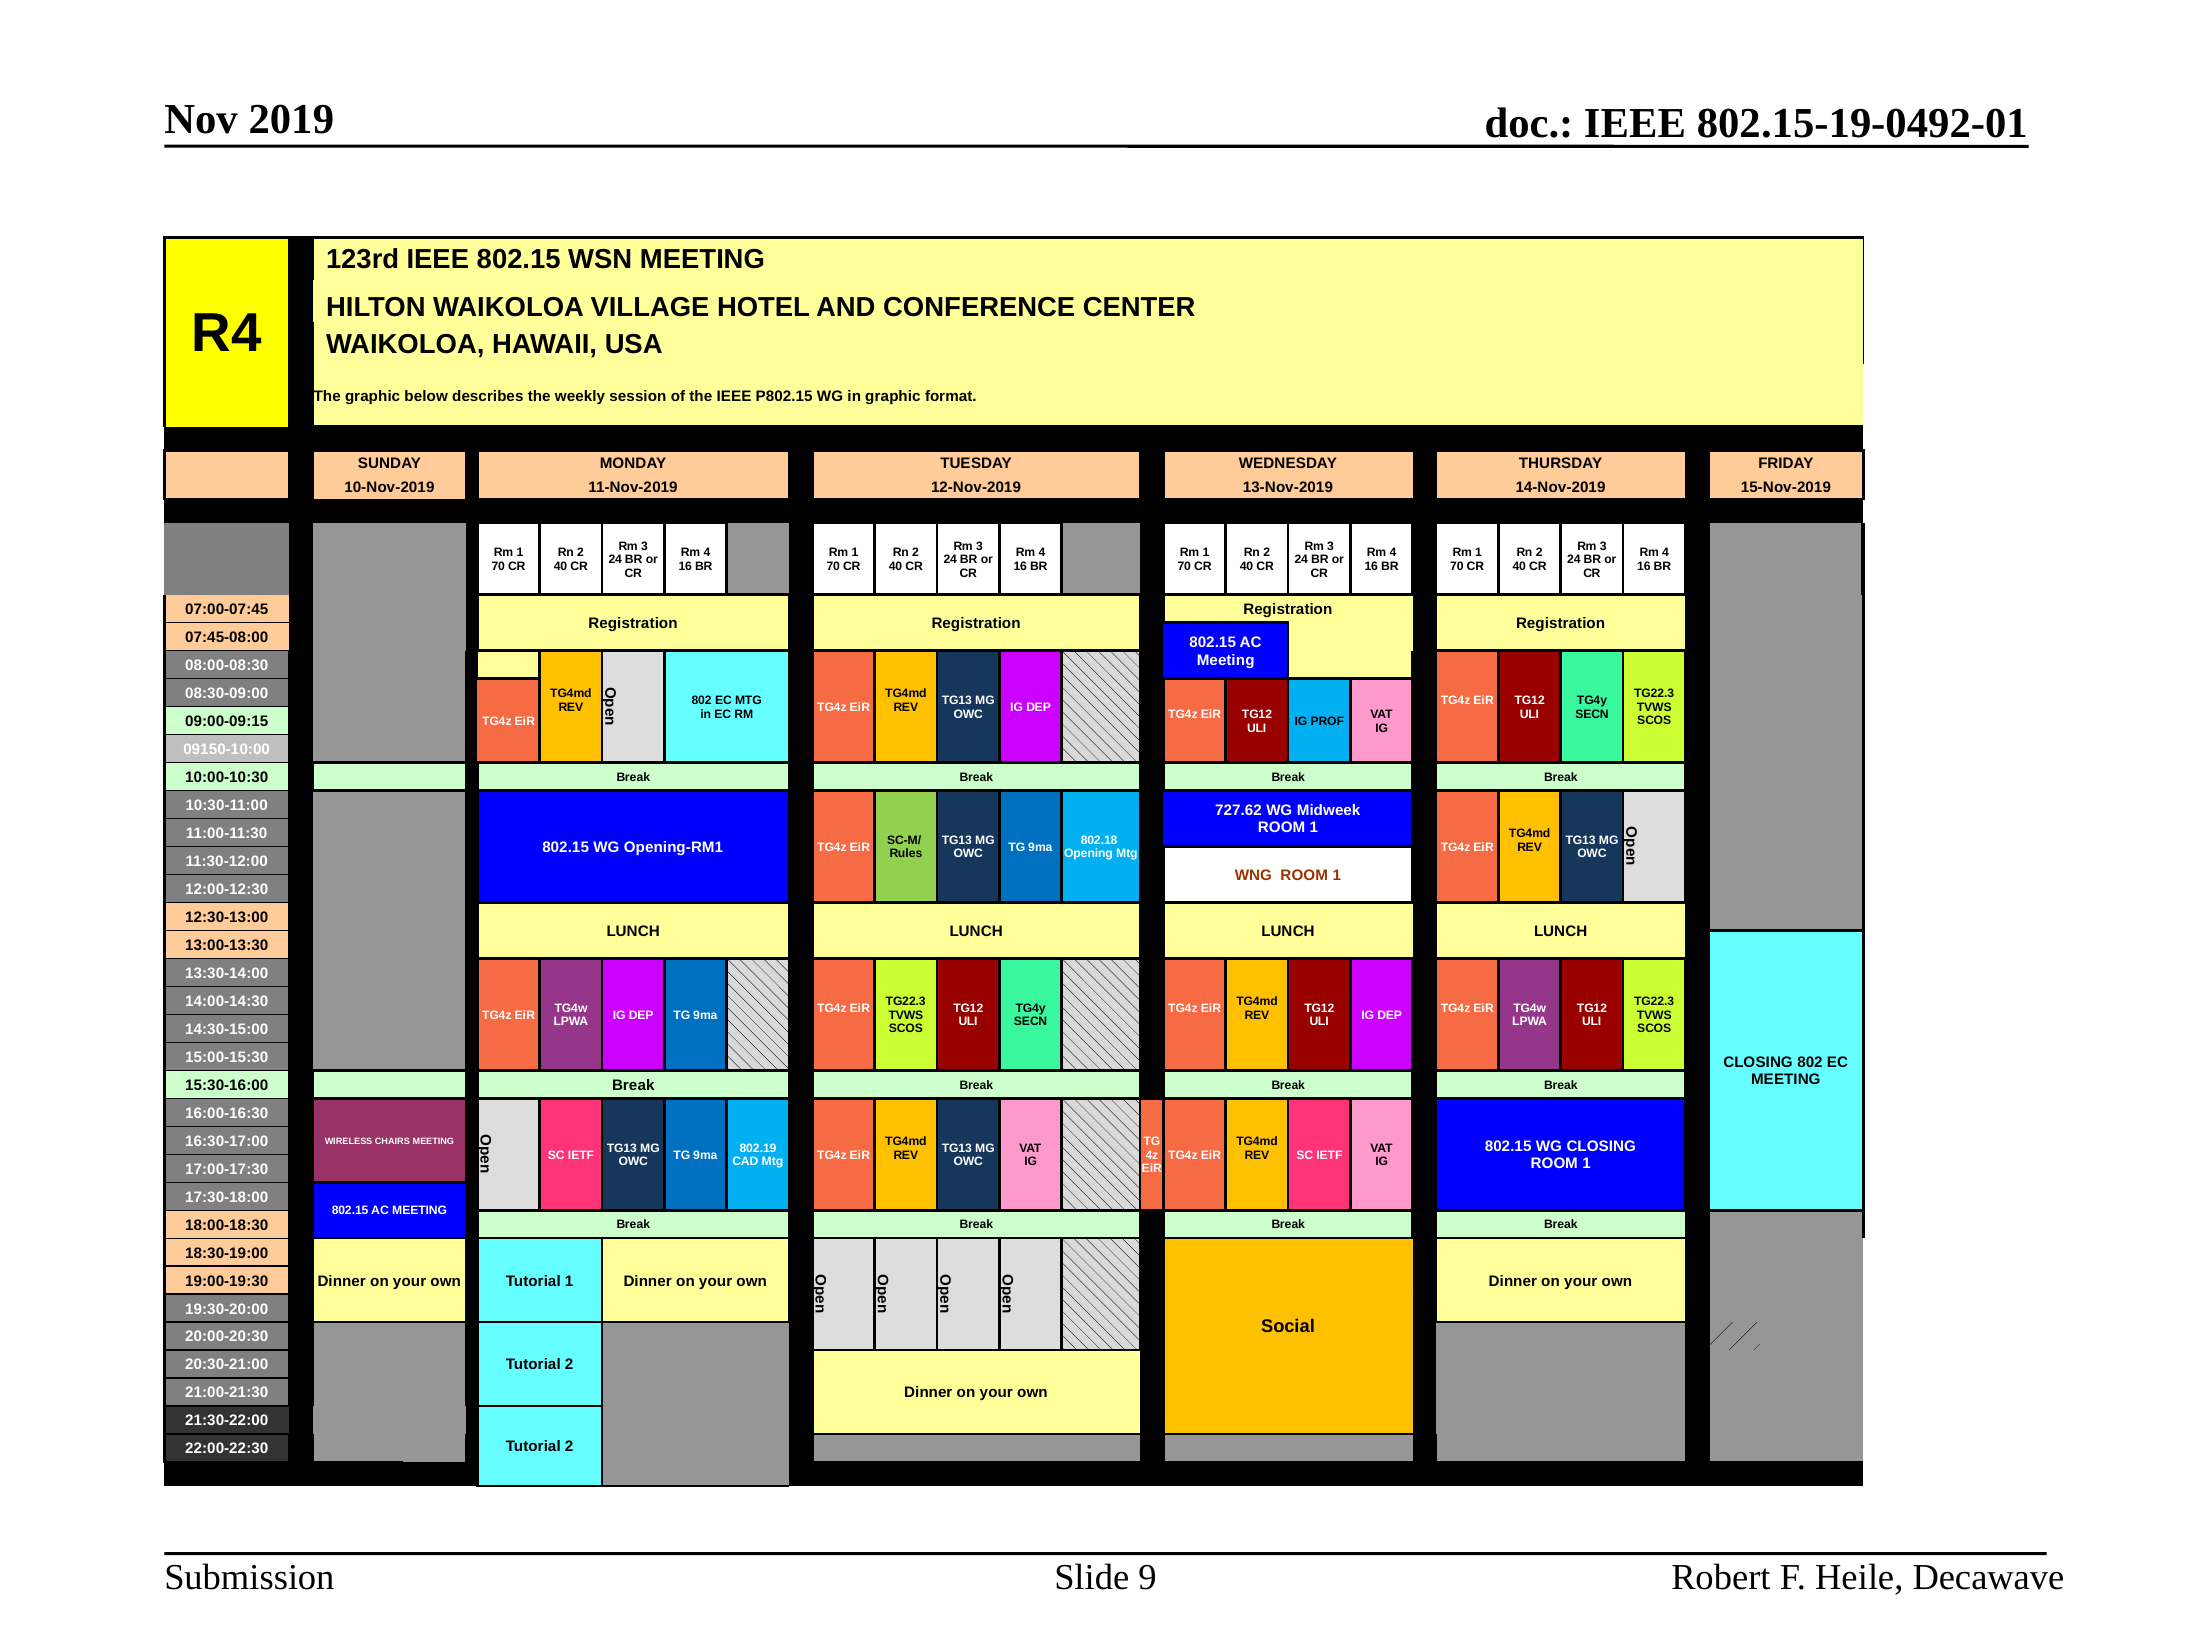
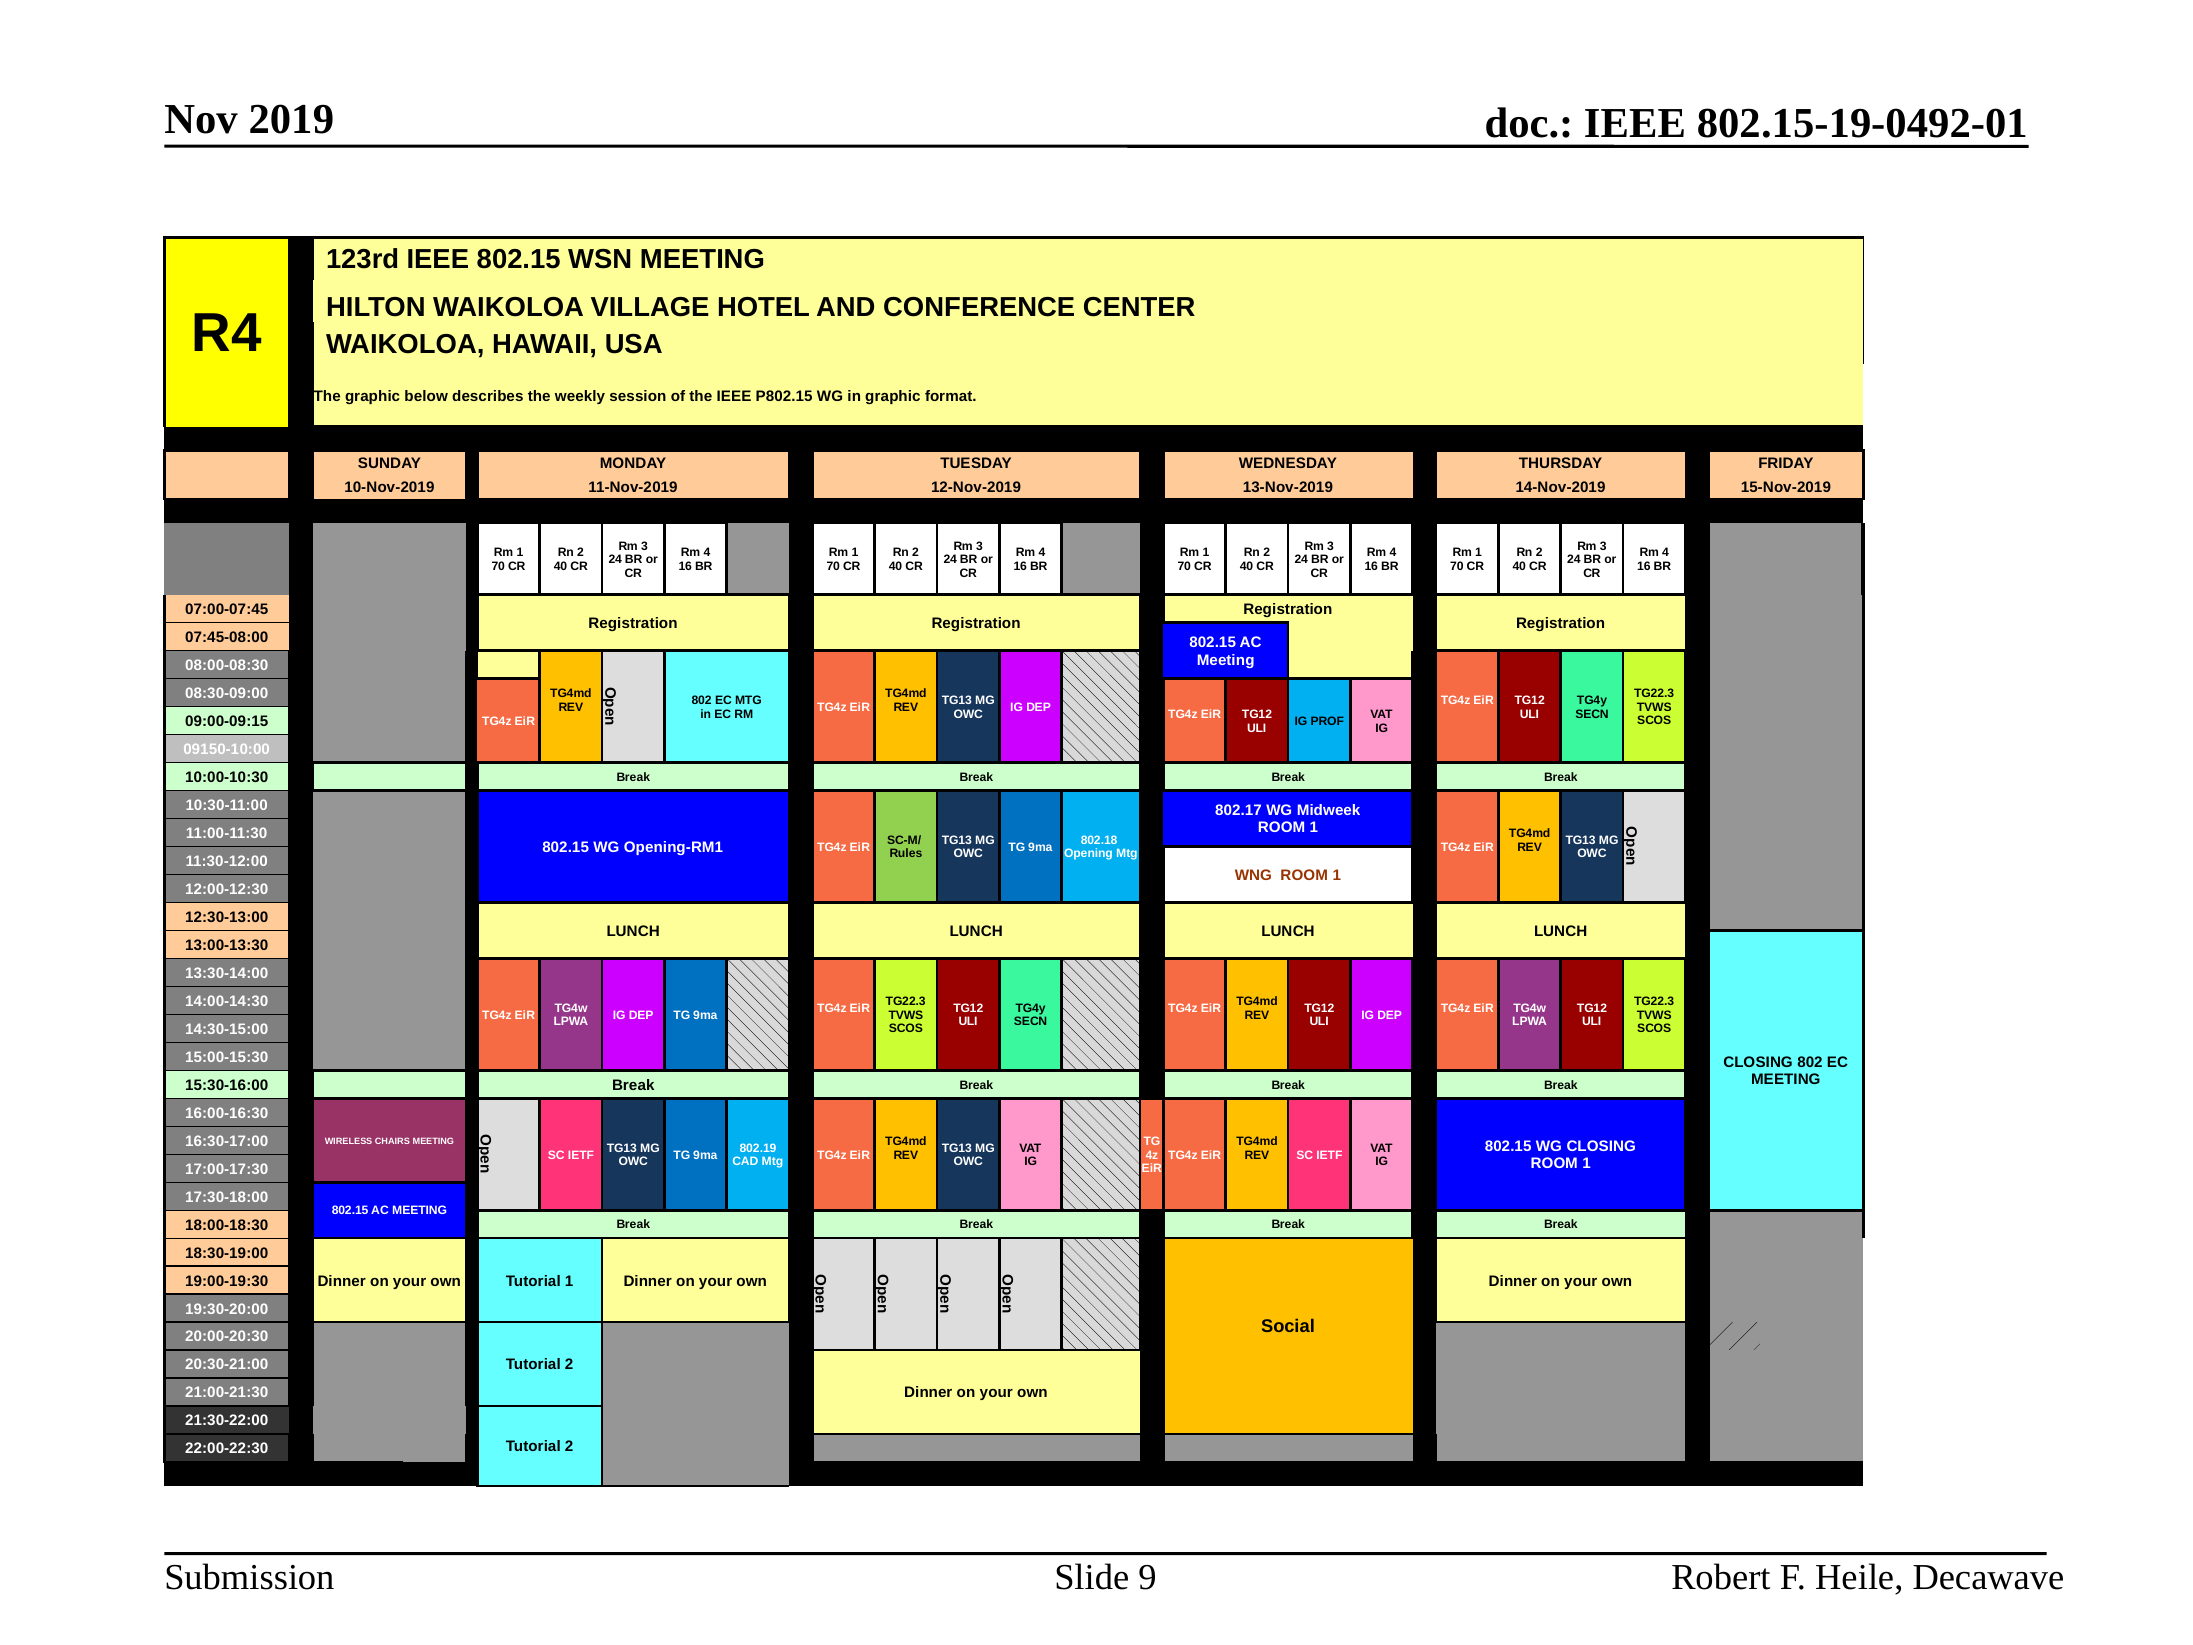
727.62: 727.62 -> 802.17 (1239, 811)
